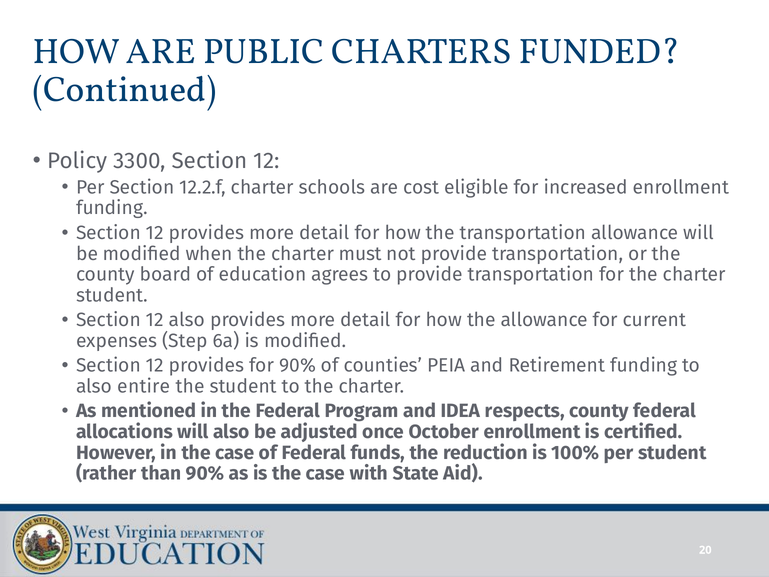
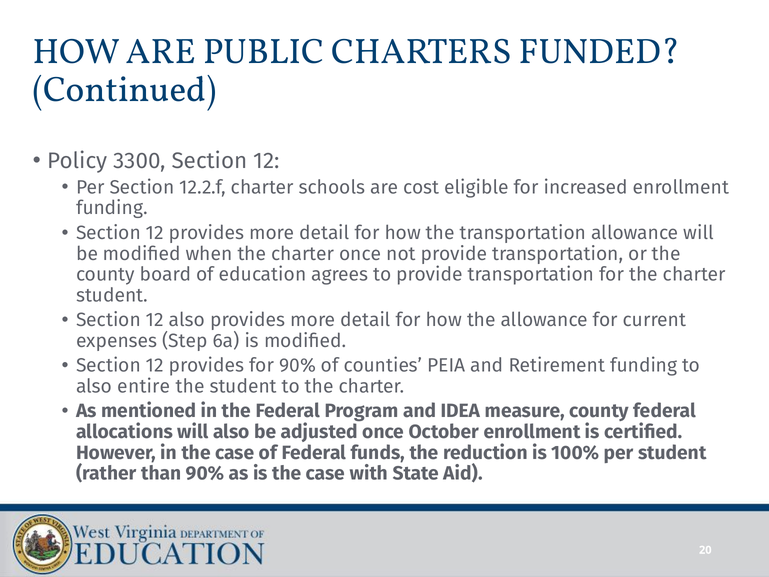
charter must: must -> once (360, 254)
respects: respects -> measure (525, 411)
